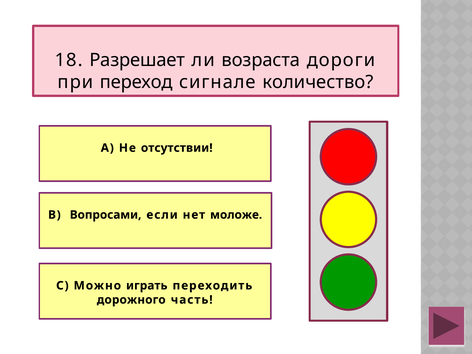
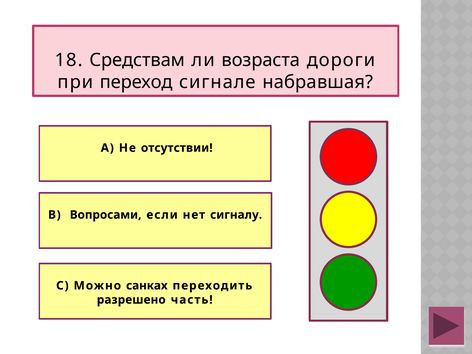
Разрешает: Разрешает -> Средствам (137, 60)
количество: количество -> набравшая (318, 82)
моложе: моложе -> сигналу (236, 215)
играть: играть -> санках (147, 286)
дорожного: дорожного -> разрешено (131, 300)
